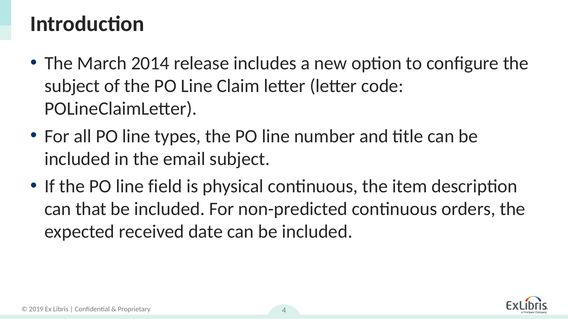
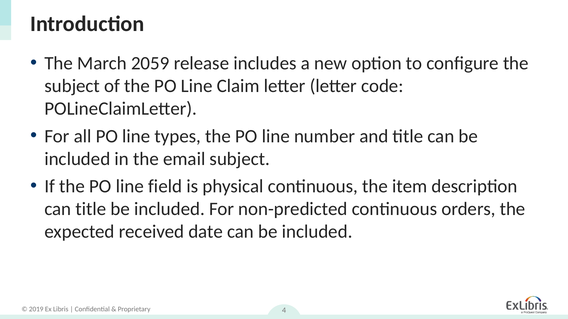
2014: 2014 -> 2059 (150, 63)
can that: that -> title (91, 209)
